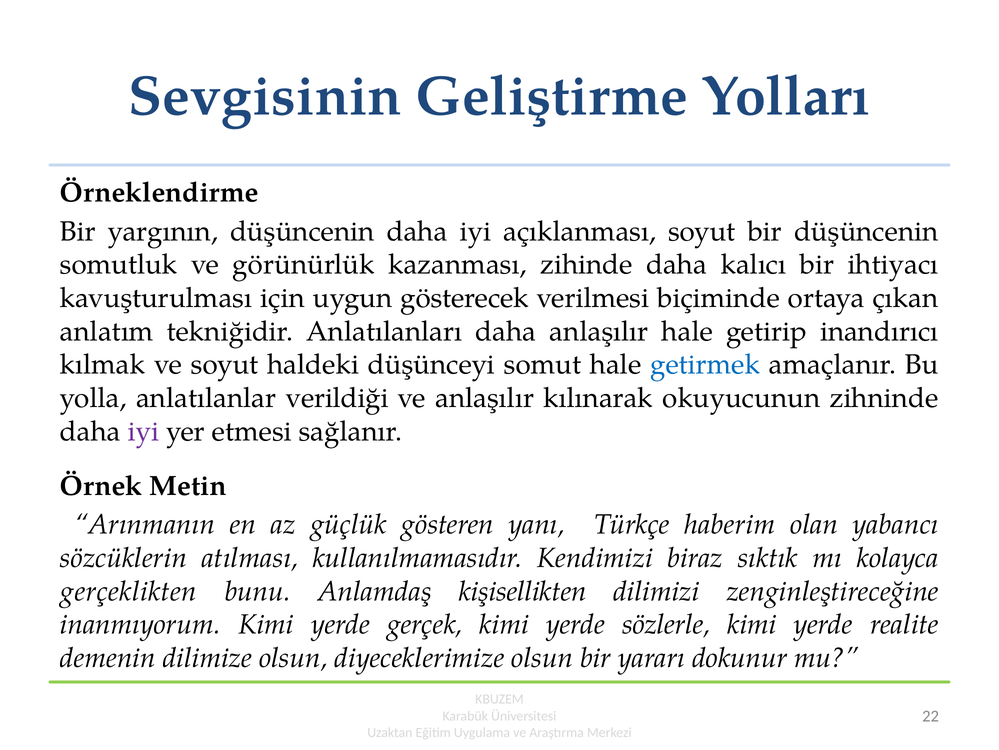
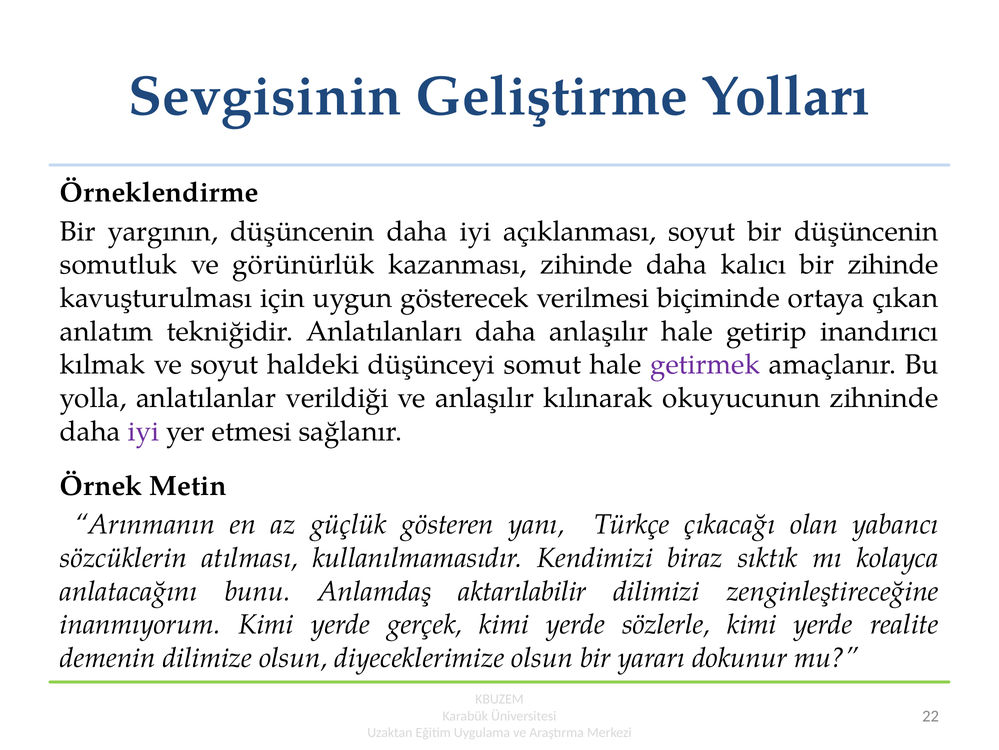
bir ihtiyacı: ihtiyacı -> zihinde (893, 264)
getirmek colour: blue -> purple (705, 364)
haberim: haberim -> çıkacağı (730, 524)
gerçeklikten: gerçeklikten -> anlatacağını (129, 591)
kişisellikten: kişisellikten -> aktarılabilir (523, 591)
